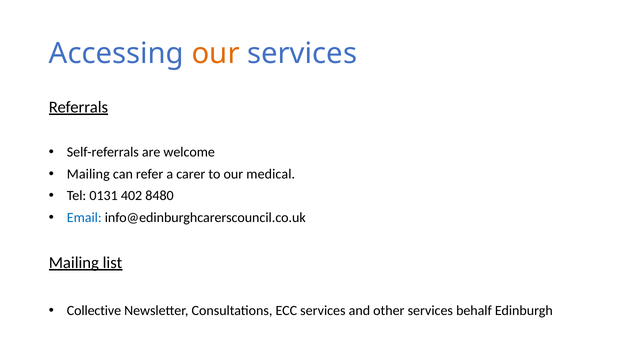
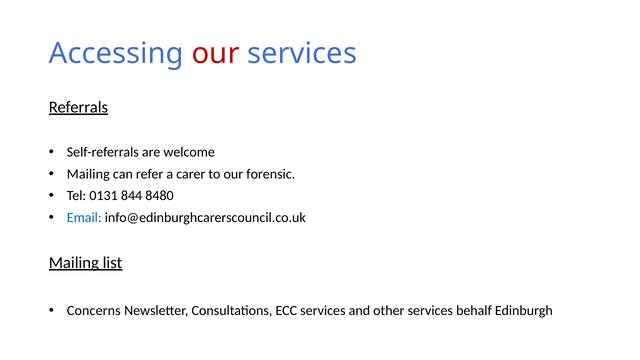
our colour: orange -> red (216, 54)
medical: medical -> forensic (271, 174)
402: 402 -> 844 (132, 196)
Collective: Collective -> Concerns (94, 310)
